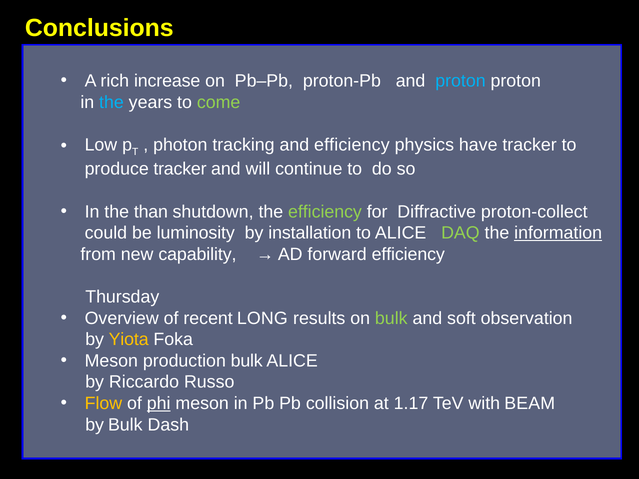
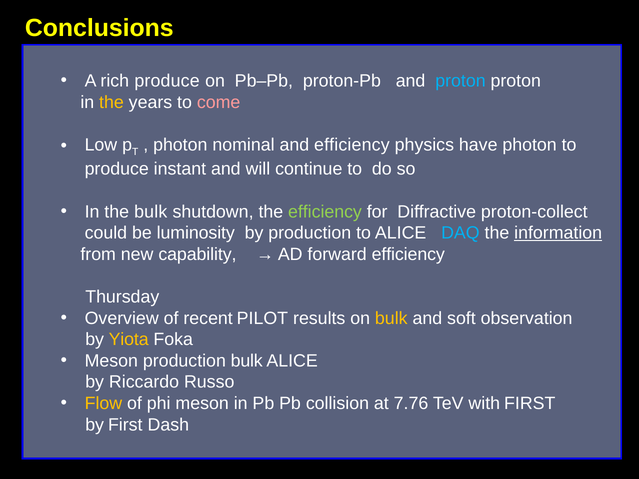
rich increase: increase -> produce (167, 81)
the colour: light blue -> yellow (111, 102)
come colour: light green -> pink (219, 102)
tracking: tracking -> nominal (244, 145)
have tracker: tracker -> photon (530, 145)
produce tracker: tracker -> instant (180, 169)
the than: than -> bulk (151, 212)
by installation: installation -> production (310, 233)
DAQ colour: light green -> light blue (460, 233)
LONG: LONG -> PILOT (262, 318)
bulk colour: light green -> yellow (391, 318)
phi underline: present -> none (159, 404)
1.17: 1.17 -> 7.76 (411, 404)
with BEAM: BEAM -> FIRST (530, 404)
by Bulk: Bulk -> First (125, 425)
